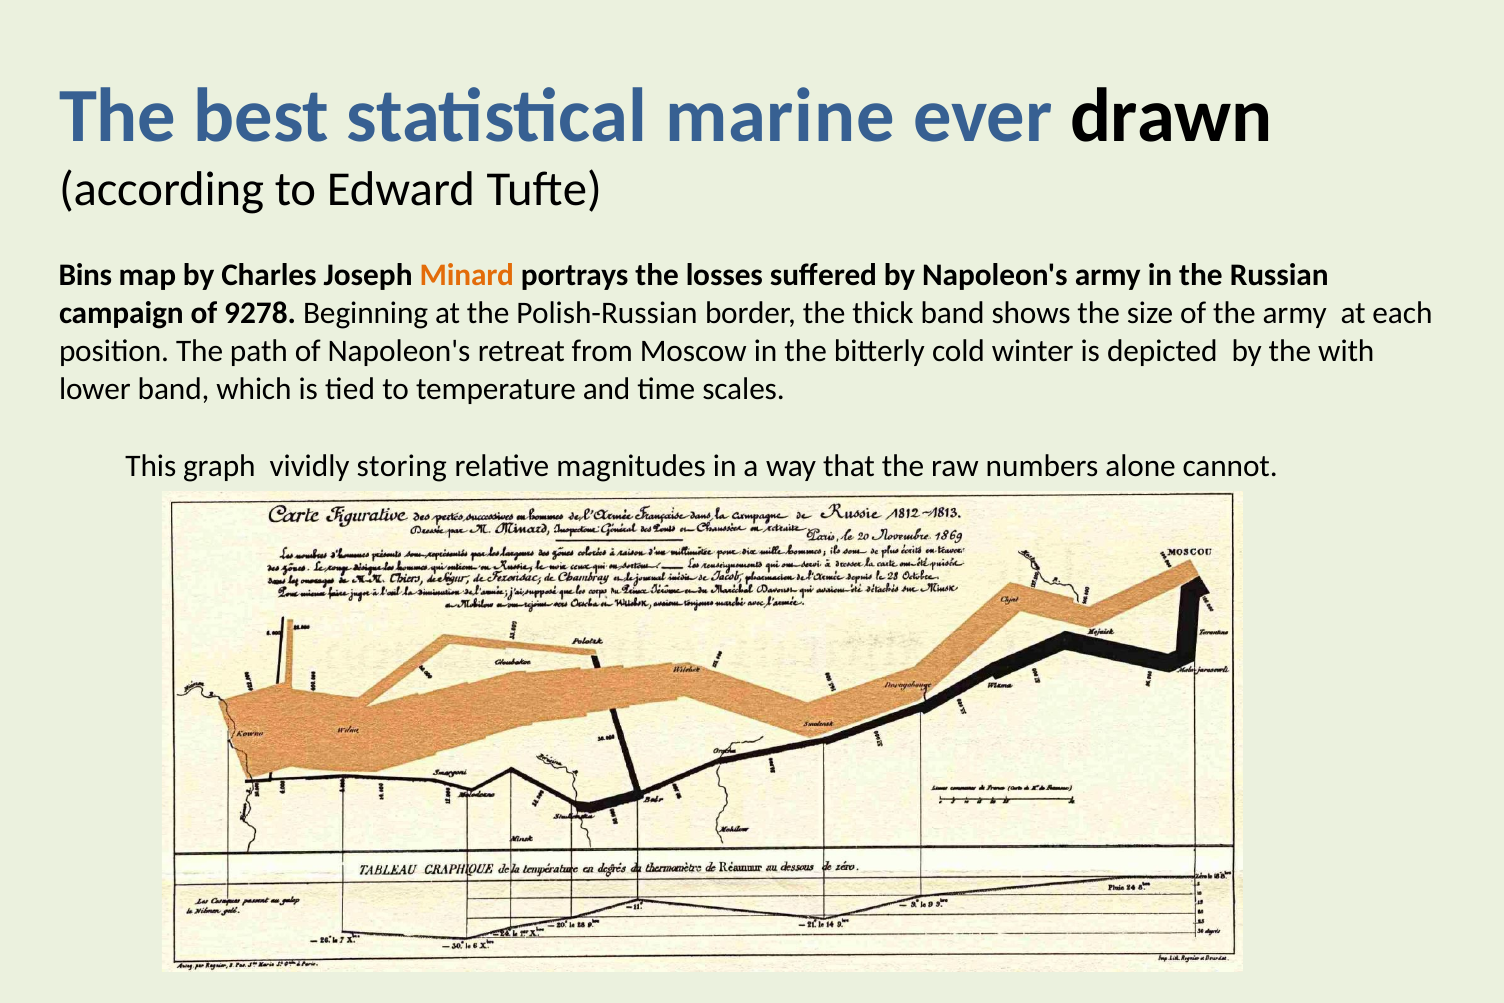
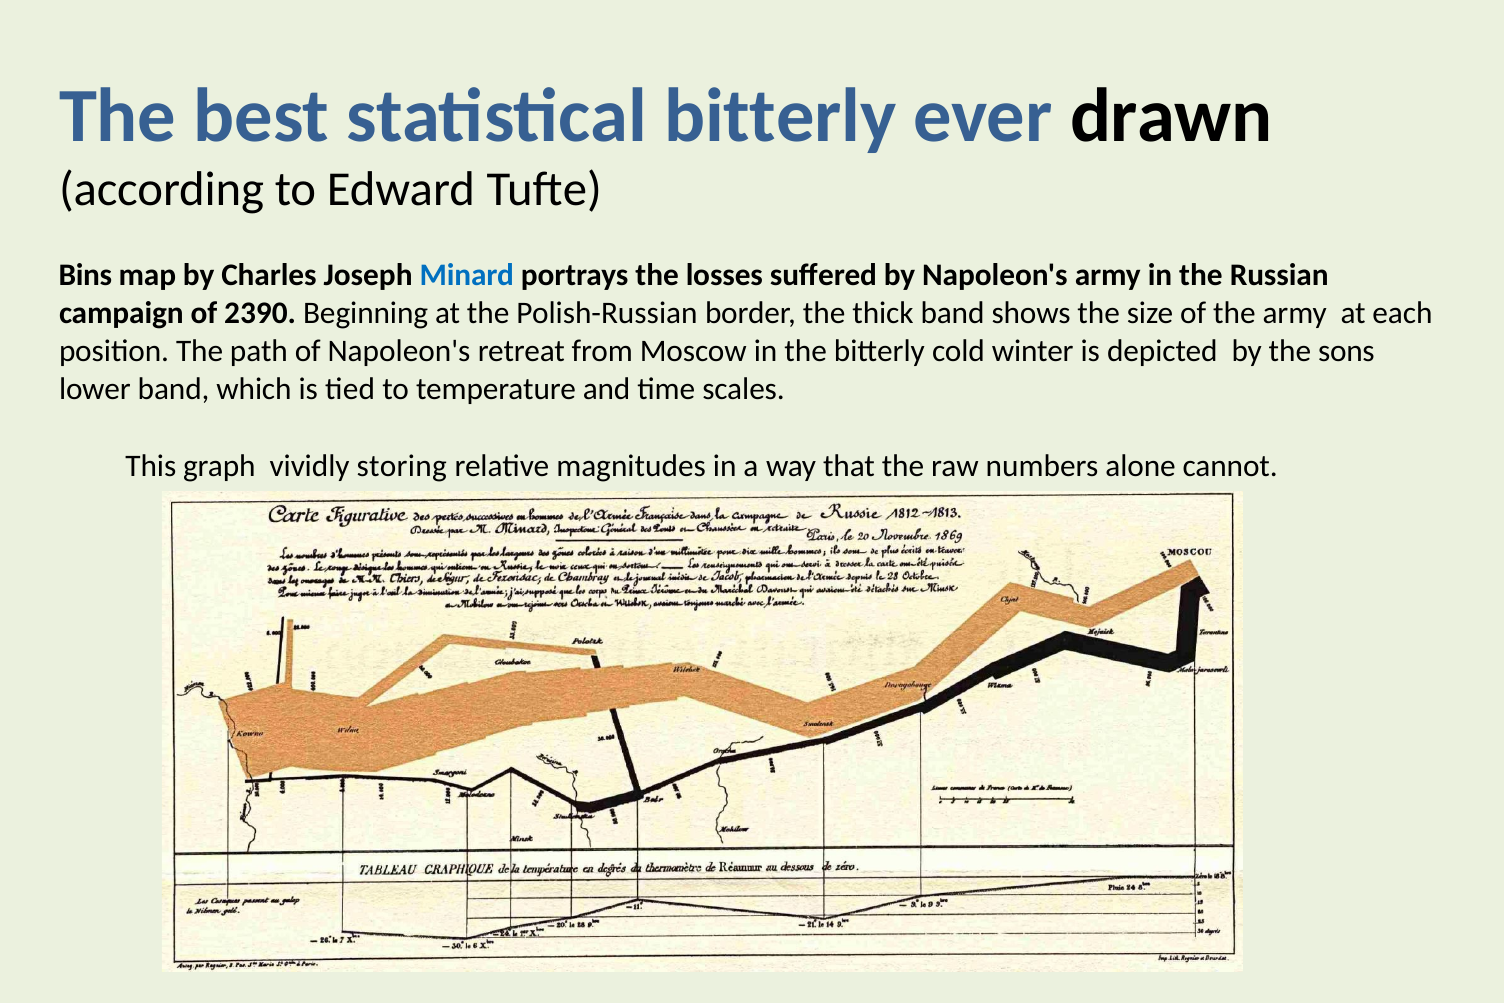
statistical marine: marine -> bitterly (780, 116)
Minard colour: orange -> blue (467, 275)
9278: 9278 -> 2390 (260, 313)
with: with -> sons (1346, 351)
